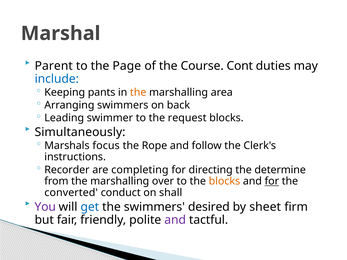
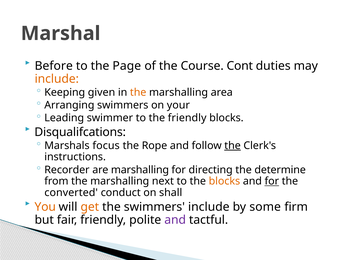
Parent: Parent -> Before (54, 66)
include colour: blue -> orange (57, 79)
pants: pants -> given (102, 92)
back: back -> your (178, 105)
the request: request -> friendly (187, 118)
Simultaneously: Simultaneously -> Disqualifcations (80, 132)
the underline: none -> present (233, 146)
are completing: completing -> marshalling (140, 170)
over: over -> next (163, 181)
You colour: purple -> orange (45, 207)
get colour: blue -> orange (90, 207)
swimmers desired: desired -> include (209, 207)
sheet: sheet -> some (265, 207)
